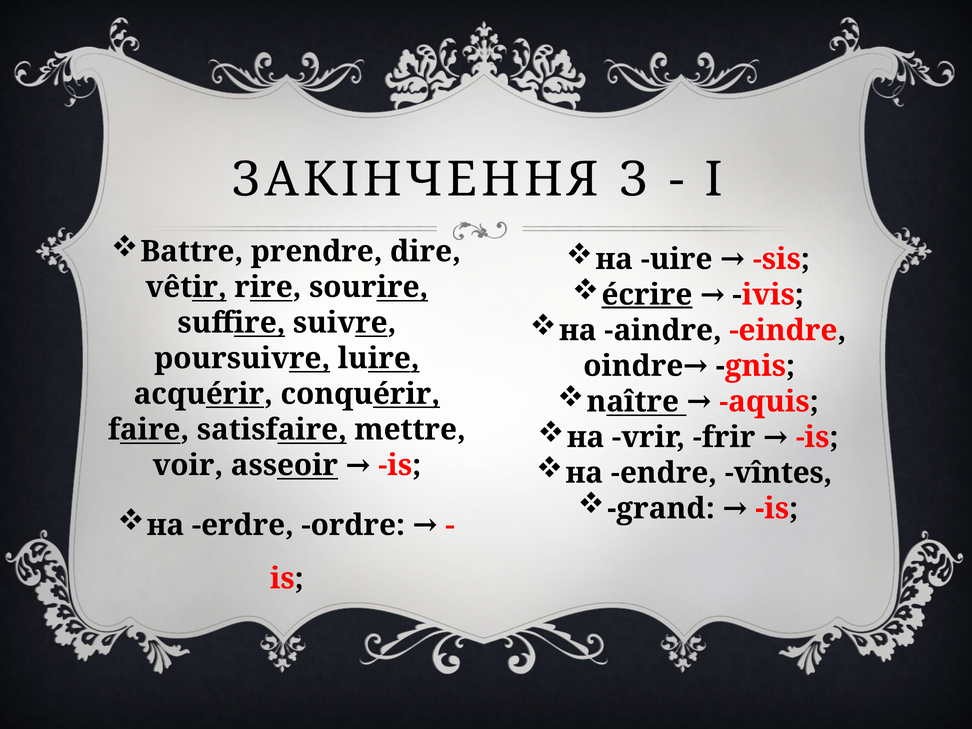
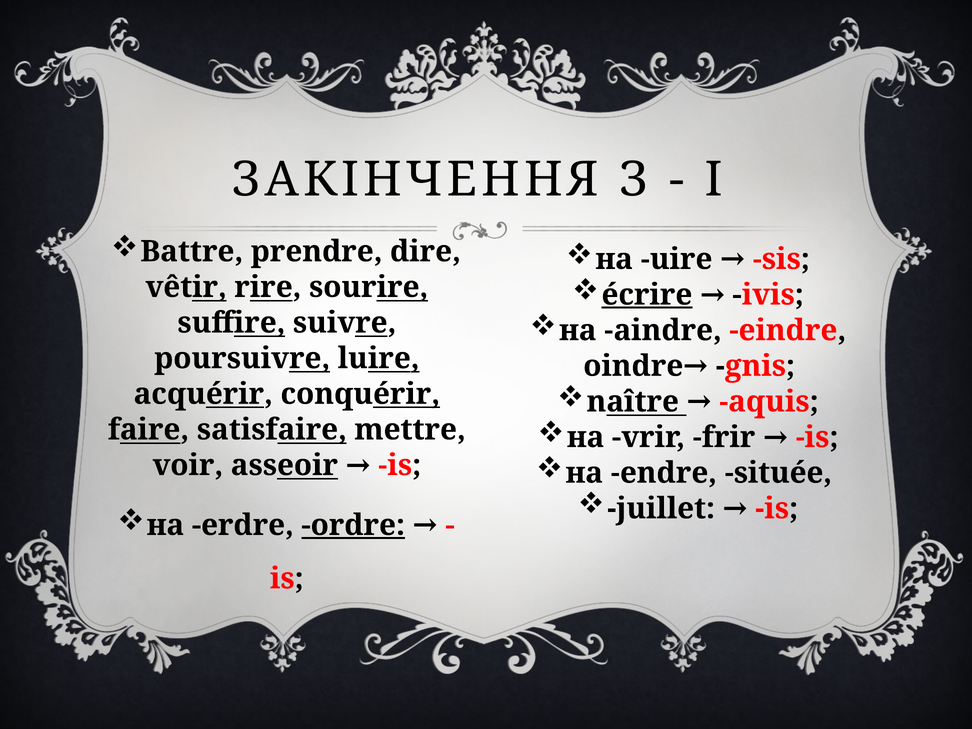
vîntes: vîntes -> située (778, 473)
grand: grand -> juillet (661, 509)
ordre underline: none -> present (353, 525)
